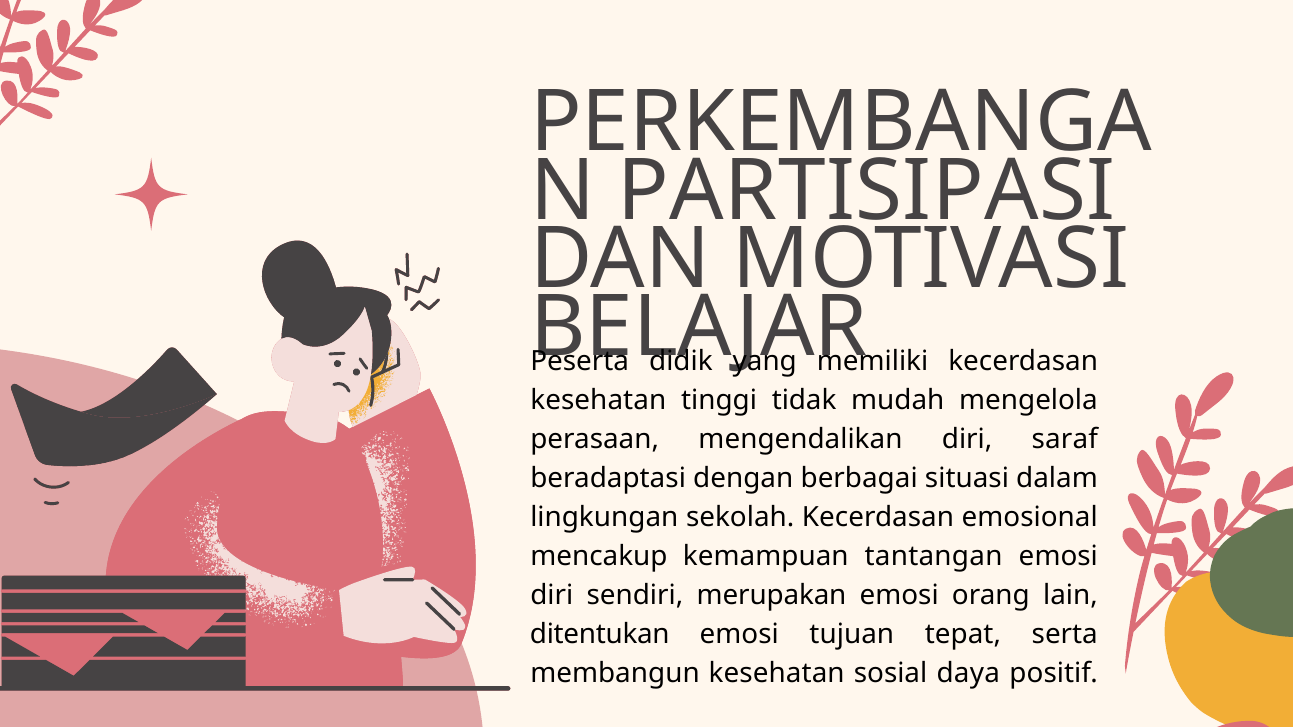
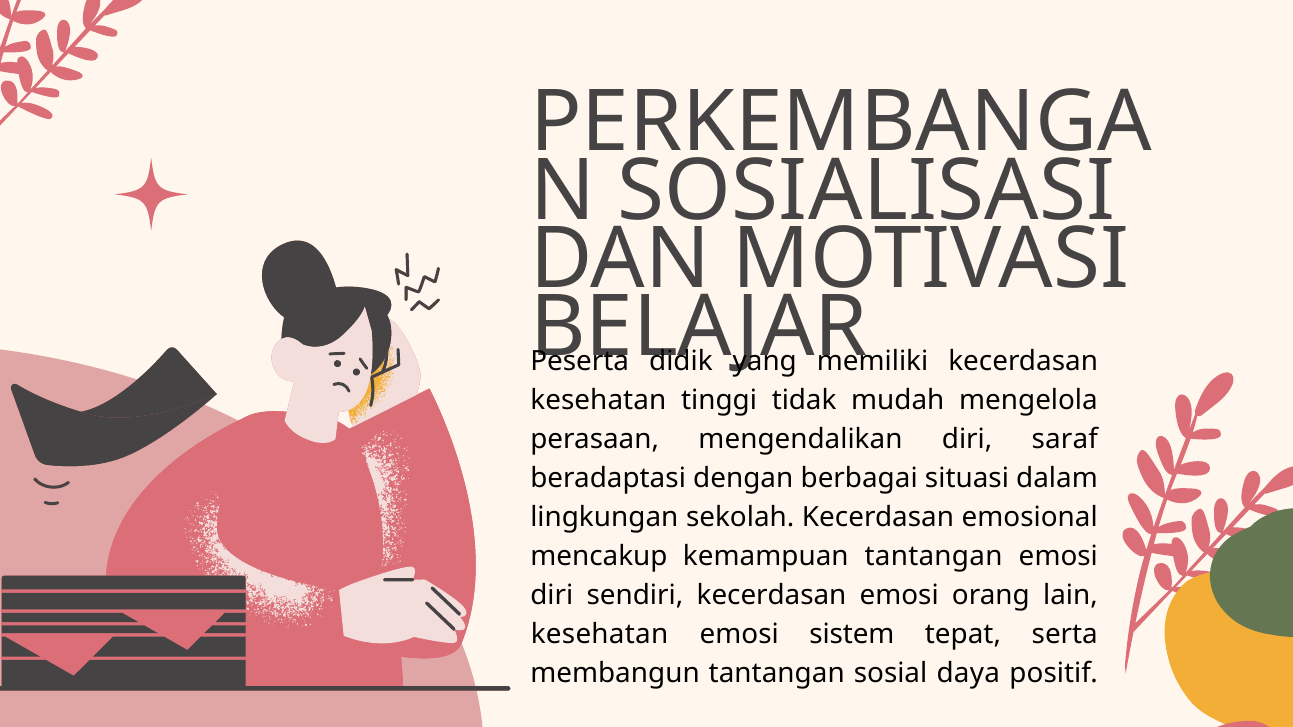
PARTISIPASI: PARTISIPASI -> SOSIALISASI (867, 191)
sendiri merupakan: merupakan -> kecerdasan (772, 596)
ditentukan: ditentukan -> kesehatan (600, 635)
tujuan: tujuan -> sistem (852, 635)
membangun kesehatan: kesehatan -> tantangan (777, 674)
